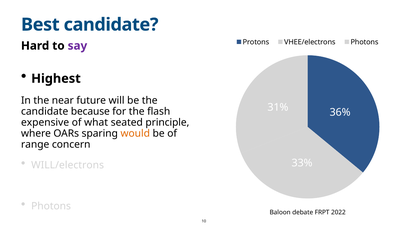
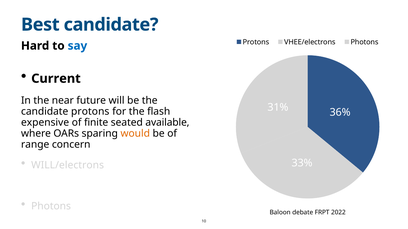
say colour: purple -> blue (77, 46)
Highest: Highest -> Current (56, 79)
candidate because: because -> protons (90, 112)
what: what -> finite (96, 123)
principle: principle -> available (167, 123)
